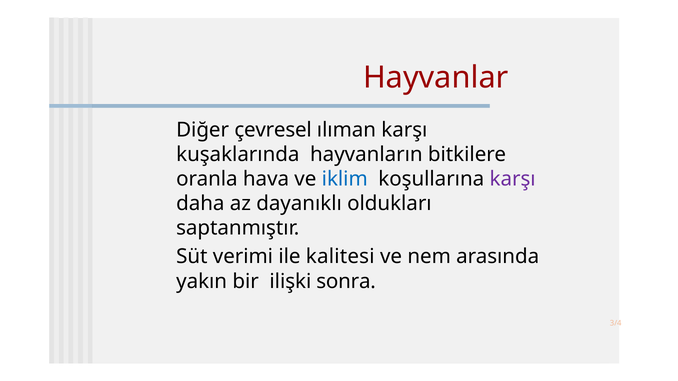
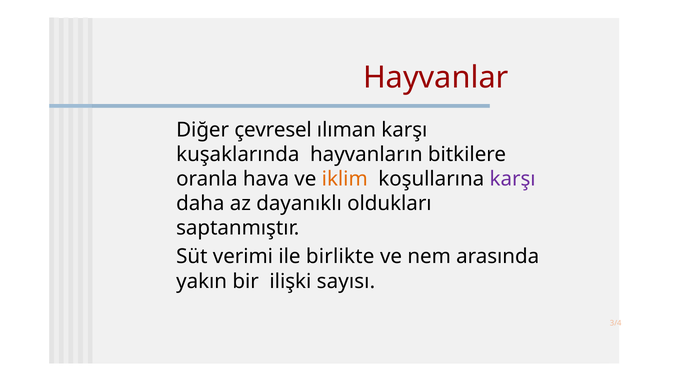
iklim colour: blue -> orange (345, 179)
kalitesi: kalitesi -> birlikte (340, 257)
sonra: sonra -> sayısı (346, 282)
